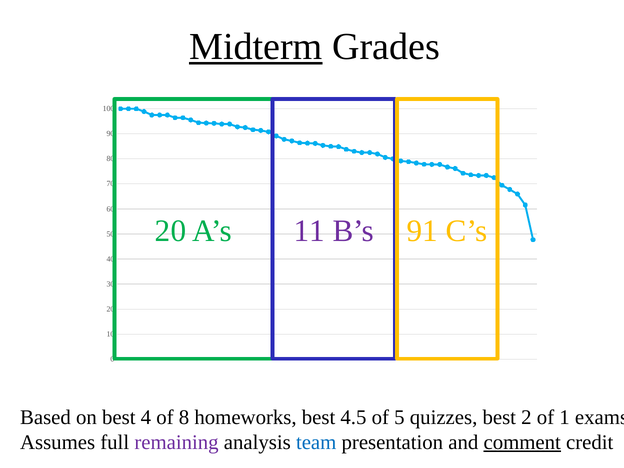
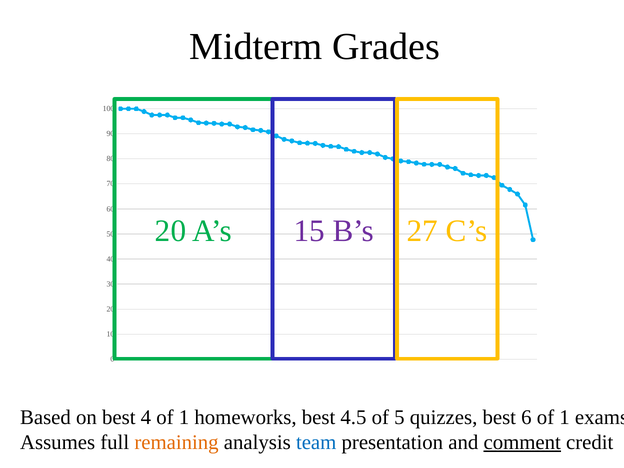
Midterm underline: present -> none (256, 47)
11: 11 -> 15 (309, 231)
91: 91 -> 27 (422, 231)
4 of 8: 8 -> 1 (184, 417)
2: 2 -> 6 (526, 417)
remaining colour: purple -> orange (177, 442)
